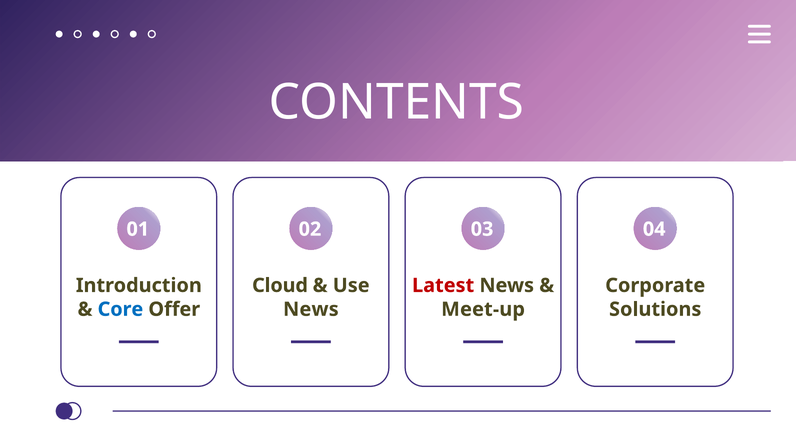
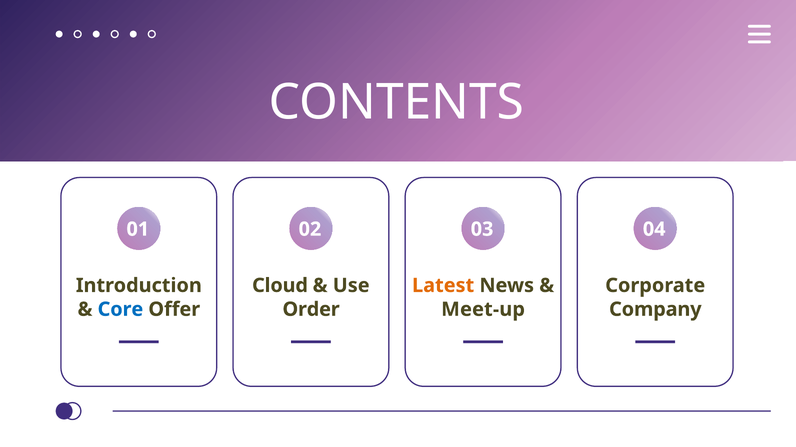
Latest colour: red -> orange (443, 286)
News: News -> Order (311, 310)
Solutions: Solutions -> Company (655, 310)
